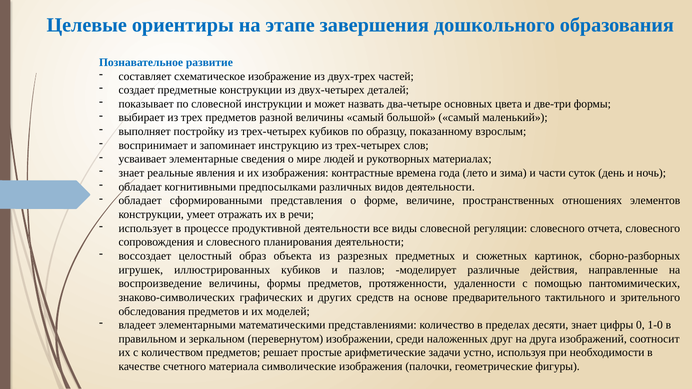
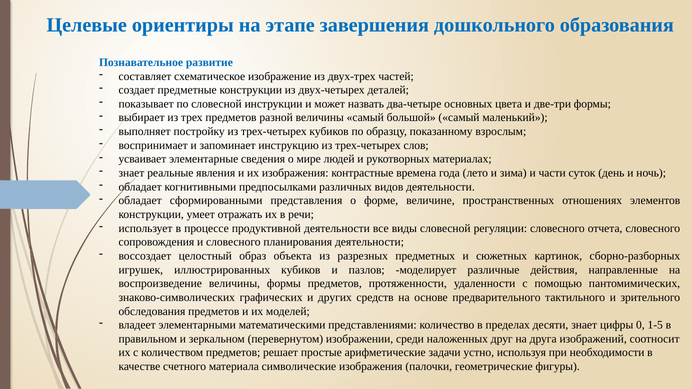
1-0: 1-0 -> 1-5 (655, 325)
